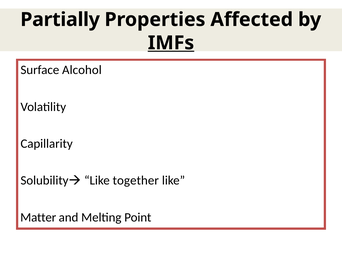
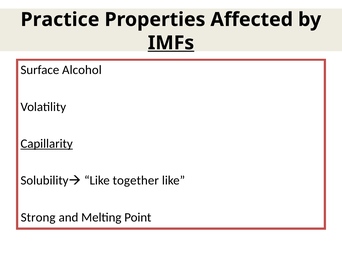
Partially: Partially -> Practice (60, 20)
Capillarity underline: none -> present (47, 144)
Matter: Matter -> Strong (38, 218)
